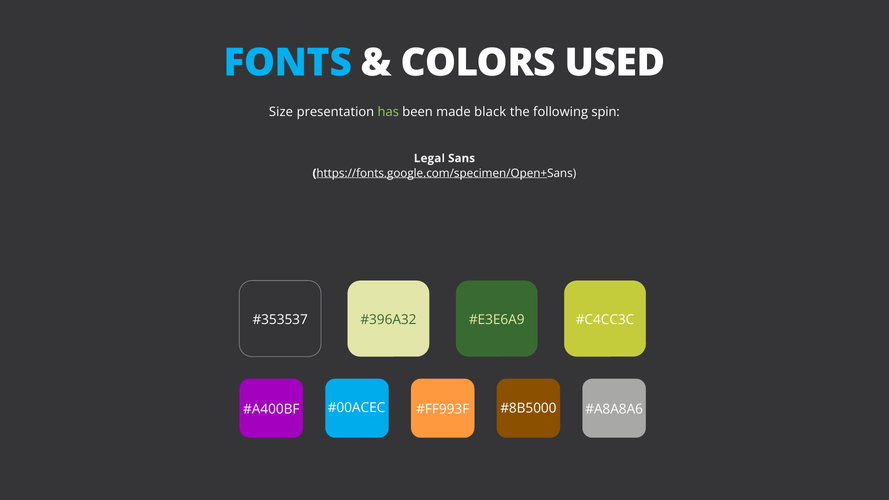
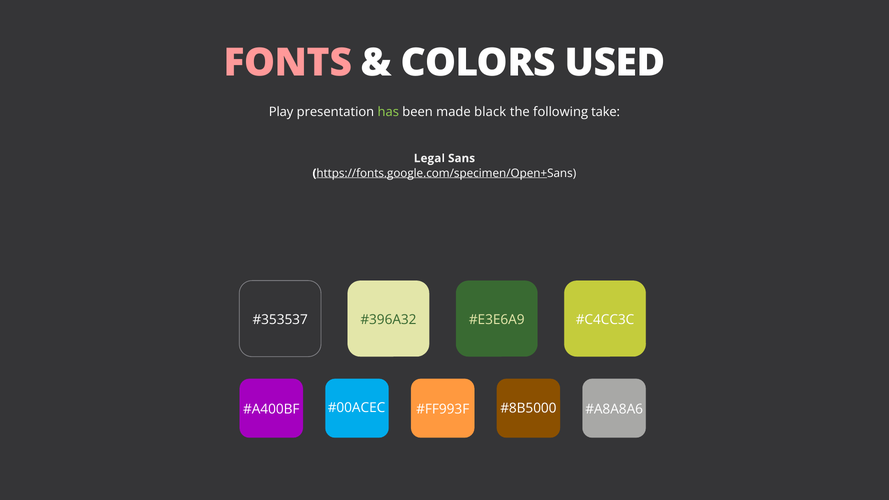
FONTS colour: light blue -> pink (288, 63)
Size: Size -> Play (281, 112)
spin: spin -> take (606, 112)
